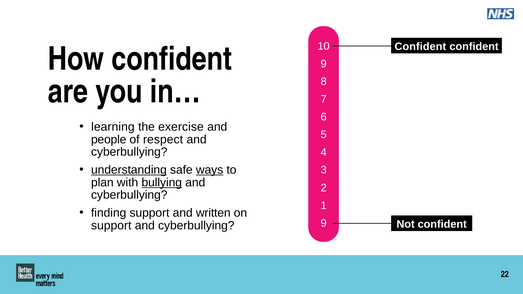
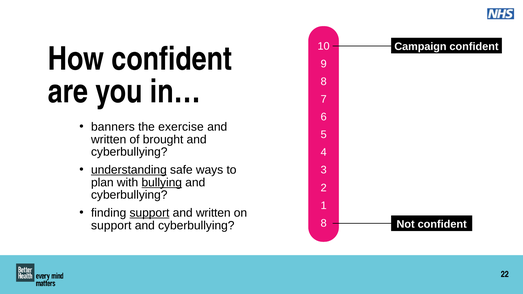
10 Confident: Confident -> Campaign (420, 47)
learning: learning -> banners (113, 127)
people: people -> written (109, 140)
respect: respect -> brought (163, 140)
ways underline: present -> none (210, 170)
support underline: none -> present (149, 213)
cyberbullying 9: 9 -> 8 (324, 223)
